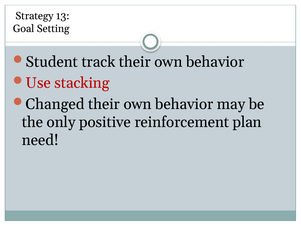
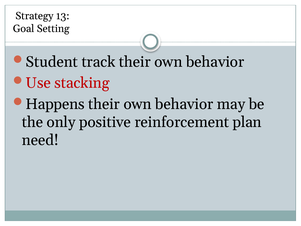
Changed: Changed -> Happens (55, 104)
